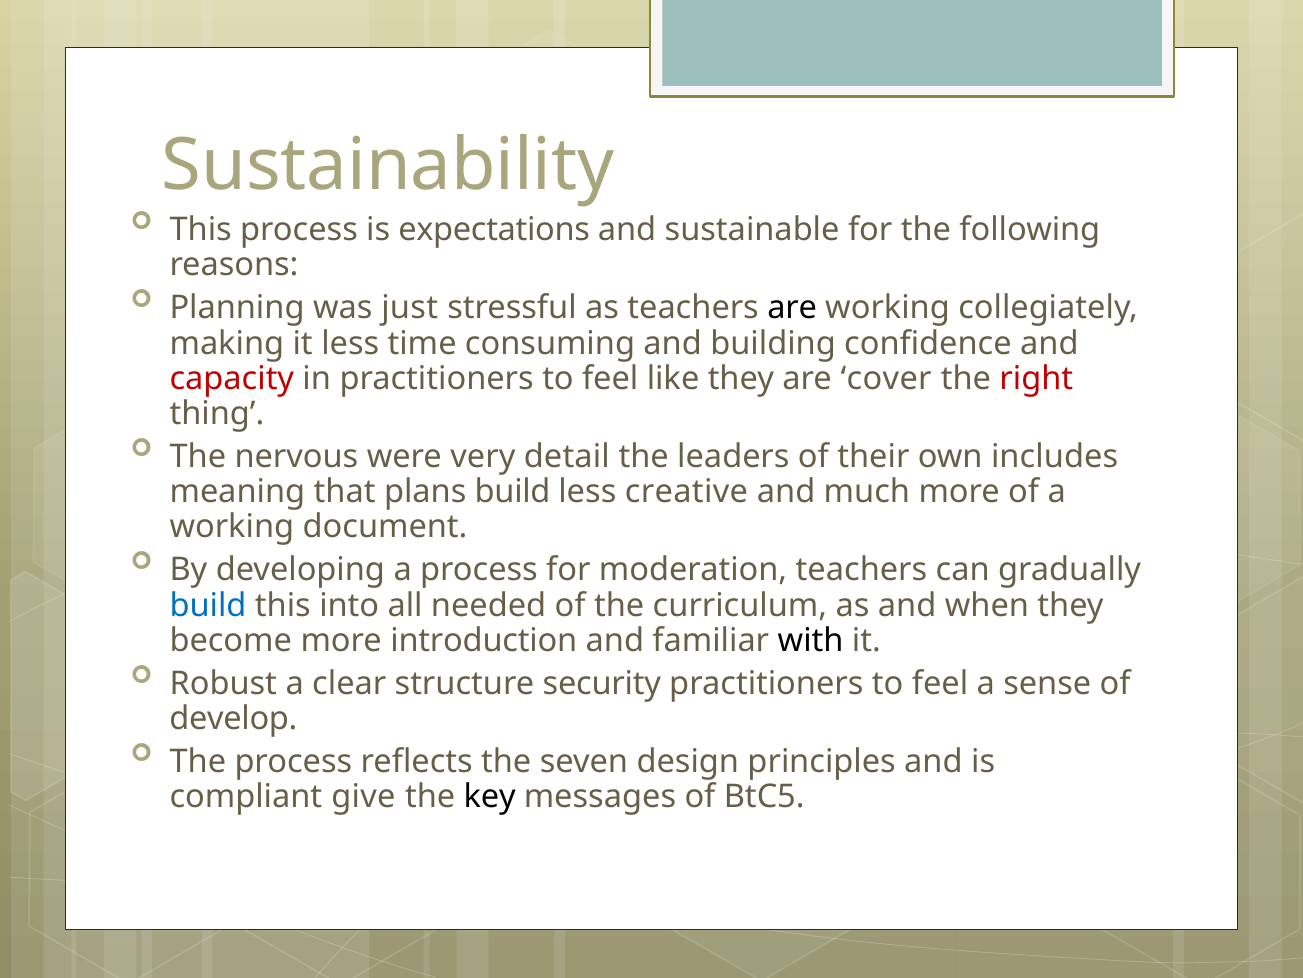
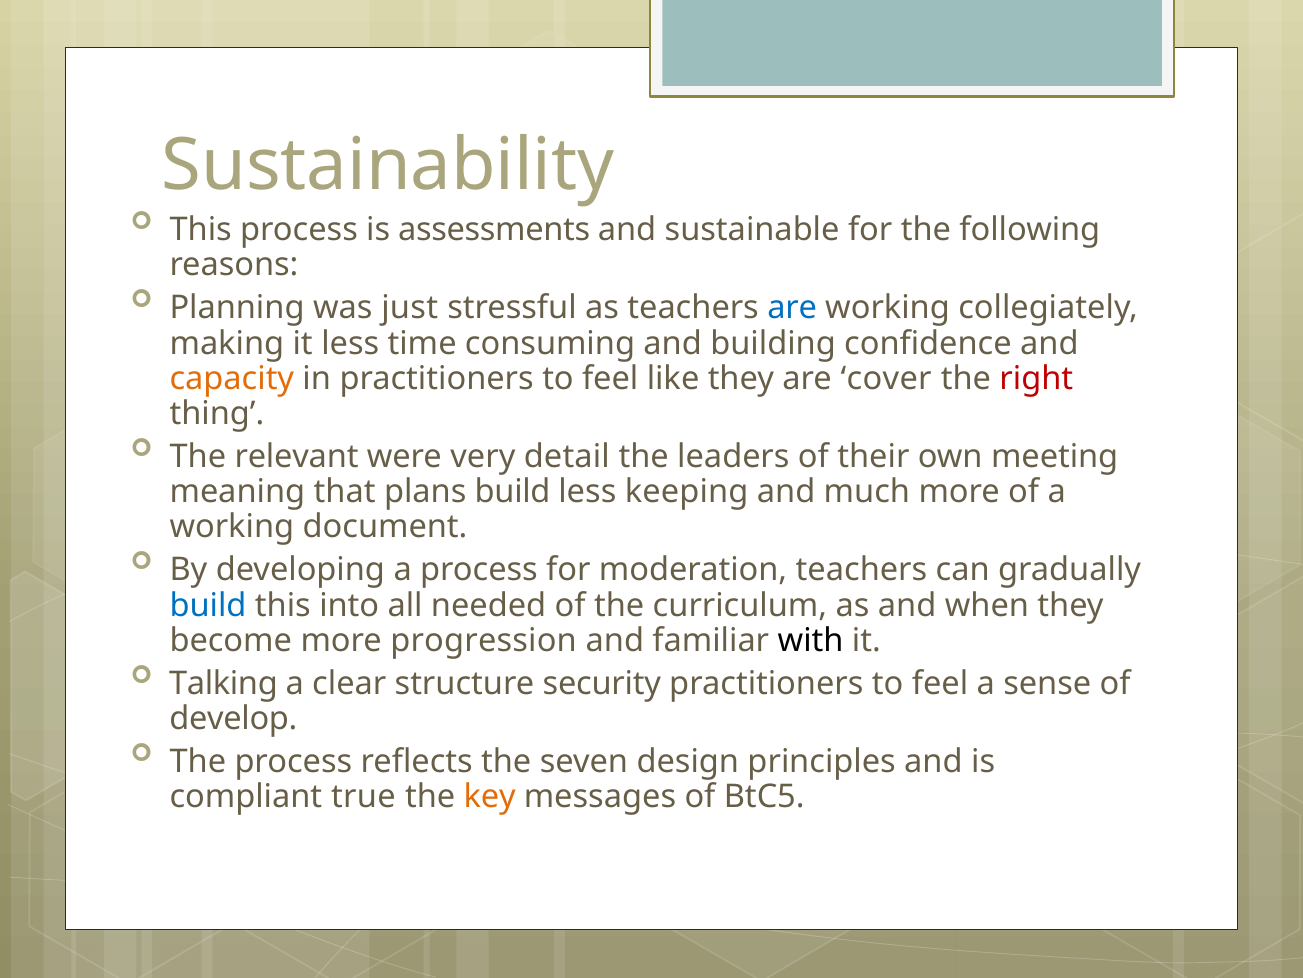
expectations: expectations -> assessments (494, 230)
are colour: black -> blue (792, 308)
capacity colour: red -> orange (232, 378)
nervous: nervous -> relevant (297, 456)
includes: includes -> meeting (1055, 456)
creative: creative -> keeping (687, 492)
introduction: introduction -> progression (484, 640)
Robust: Robust -> Talking (223, 683)
give: give -> true (363, 796)
key colour: black -> orange (490, 796)
